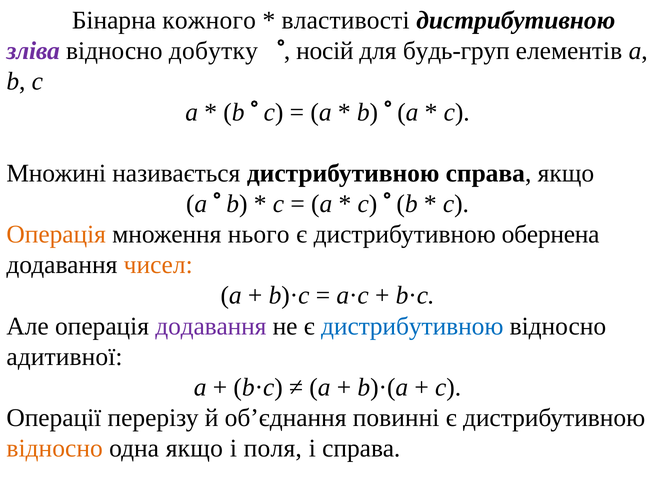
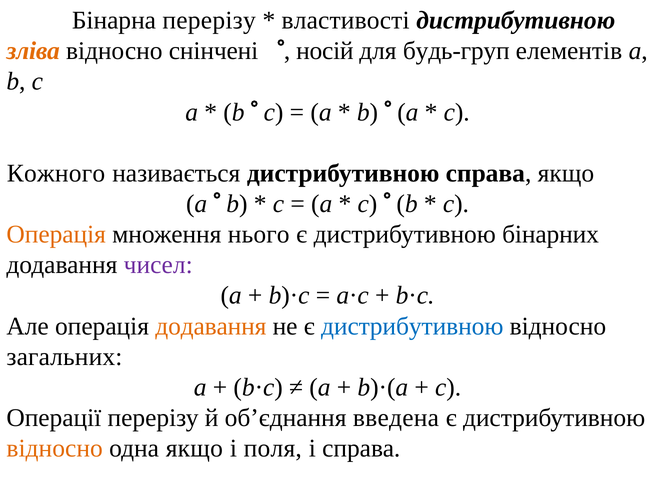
Бінарна кожного: кожного -> перерізу (209, 20)
зліва colour: purple -> orange (33, 51)
добутку: добутку -> снінчені (214, 51)
Множині: Множині -> Кожного (56, 173)
обернена: обернена -> бінарних (551, 235)
чисел colour: orange -> purple (158, 265)
додавання colour: purple -> orange (211, 326)
адитивної: адитивної -> загальних (64, 357)
повинні: повинні -> введена (396, 418)
